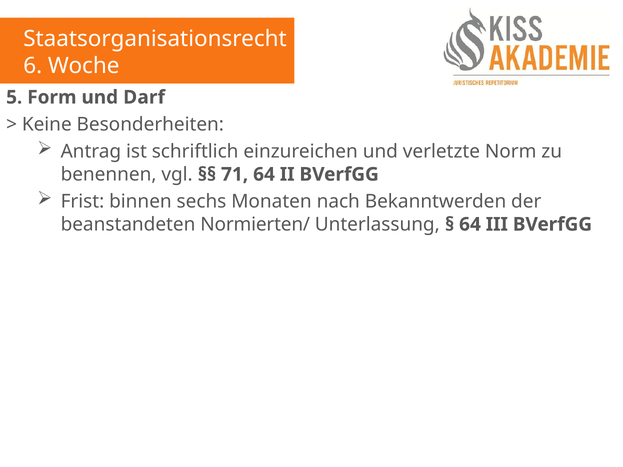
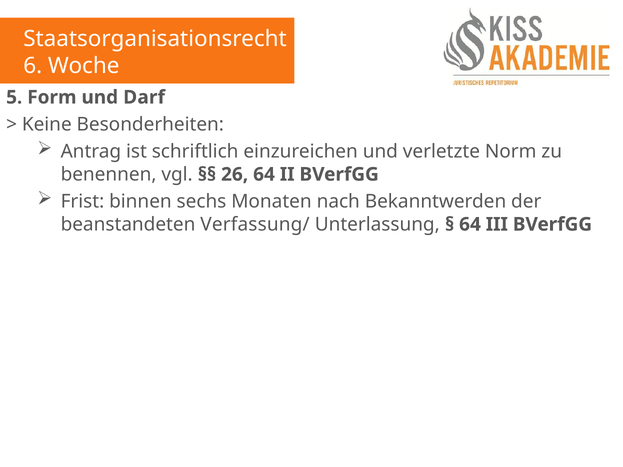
71: 71 -> 26 (235, 174)
Normierten/: Normierten/ -> Verfassung/ (255, 224)
